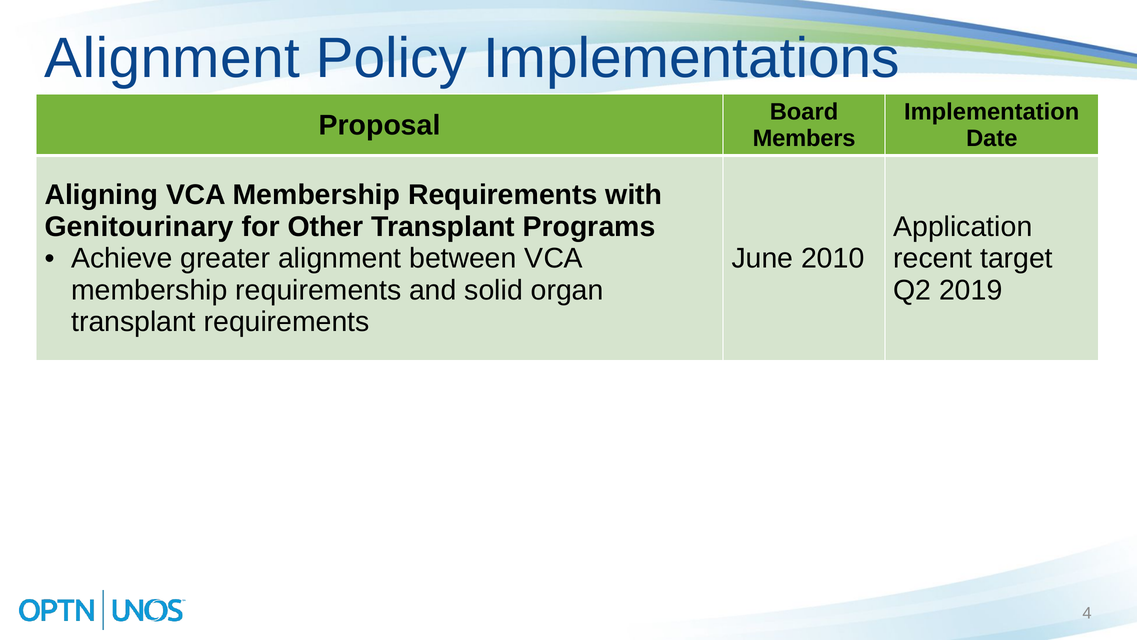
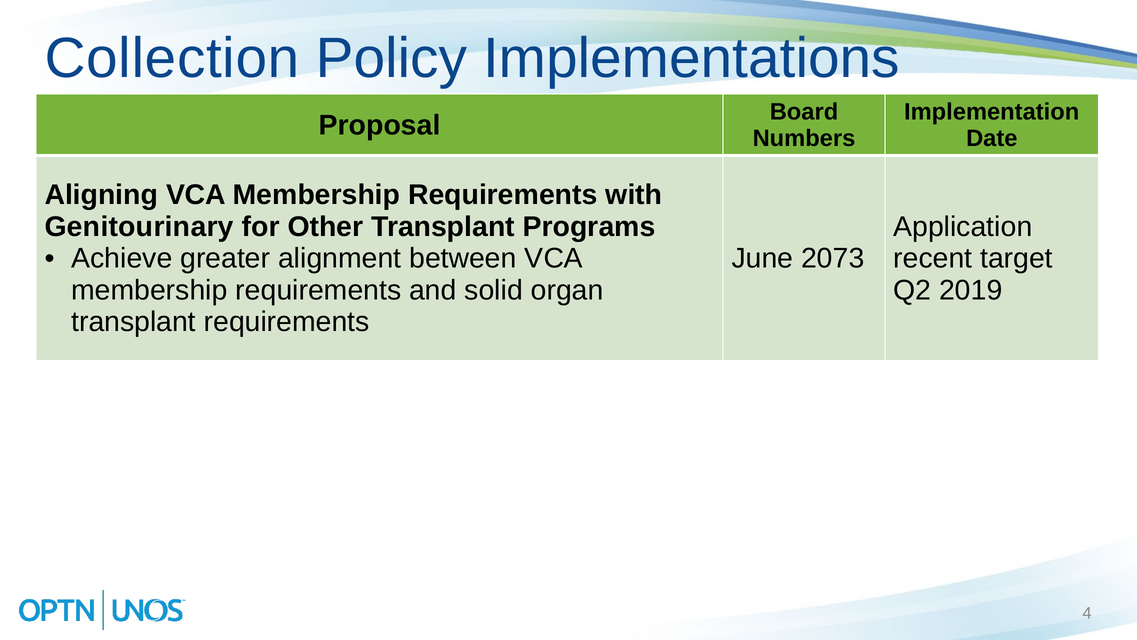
Alignment: Alignment -> Collection (172, 58)
Members: Members -> Numbers (804, 138)
2010: 2010 -> 2073 (833, 258)
